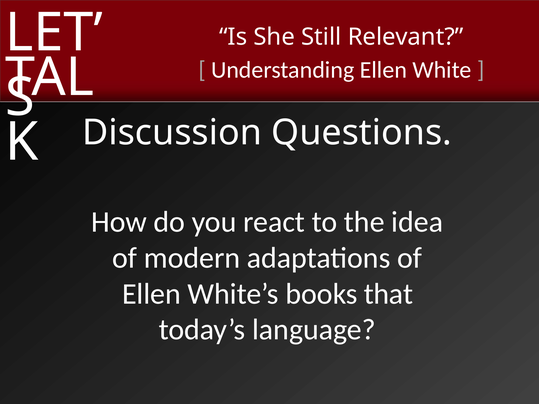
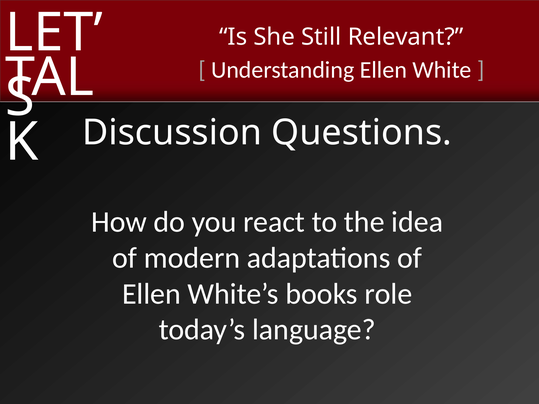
that: that -> role (388, 294)
